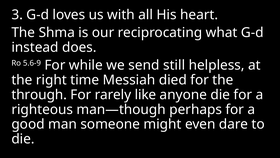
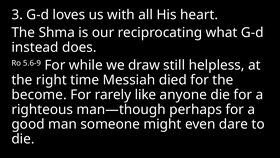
send: send -> draw (144, 65)
through: through -> become (39, 94)
